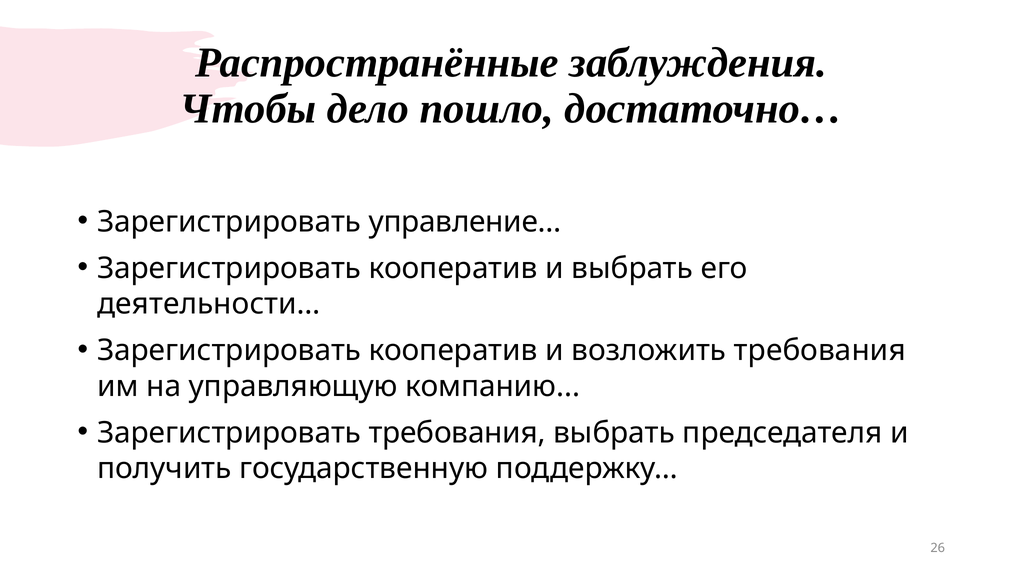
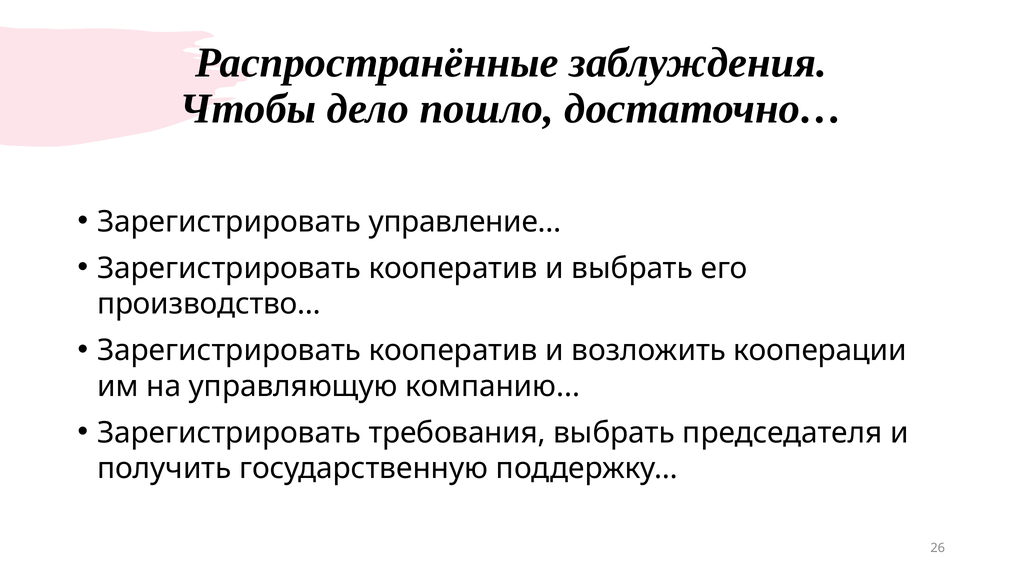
деятельности…: деятельности… -> производство… (209, 304)
возложить требования: требования -> кооперации (820, 351)
